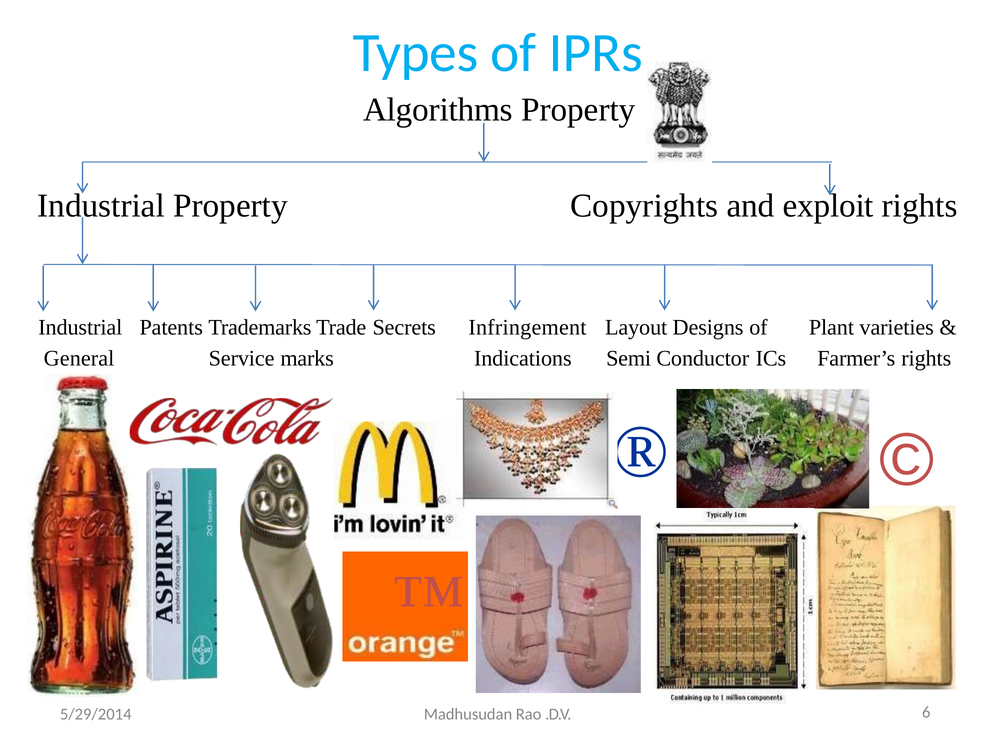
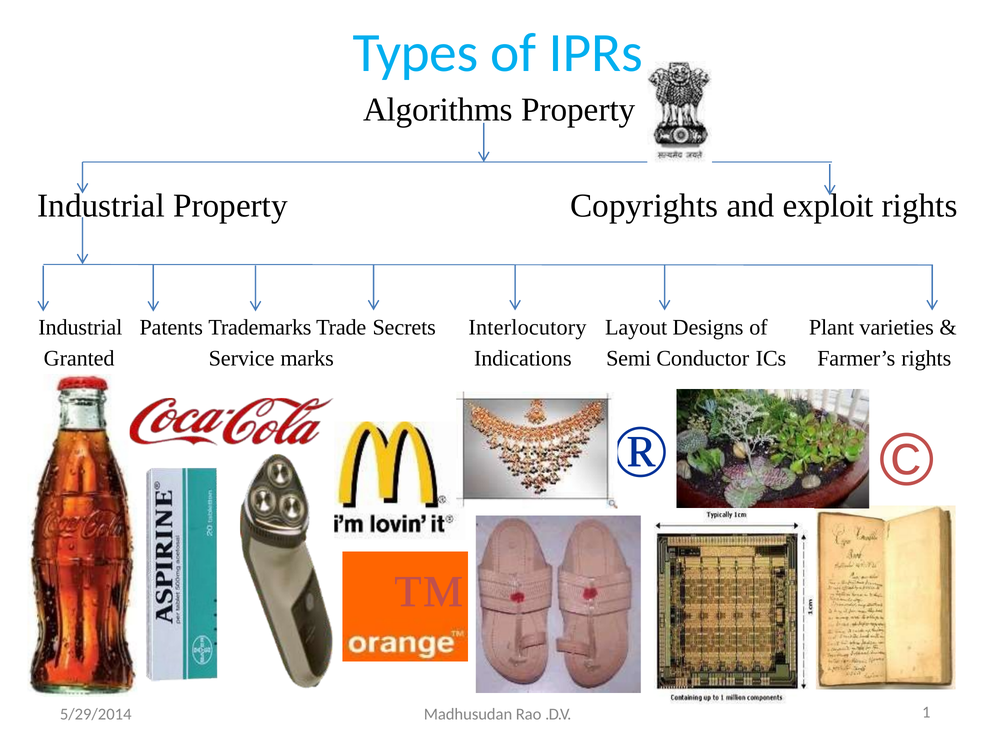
Infringement: Infringement -> Interlocutory (527, 327)
General: General -> Granted (79, 358)
6: 6 -> 1 (926, 712)
